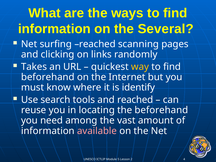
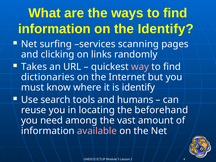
the Several: Several -> Identify (166, 29)
surfing reached: reached -> services (95, 44)
way colour: yellow -> pink (140, 67)
beforehand: beforehand -> dictionaries (48, 77)
and reached: reached -> humans (135, 100)
